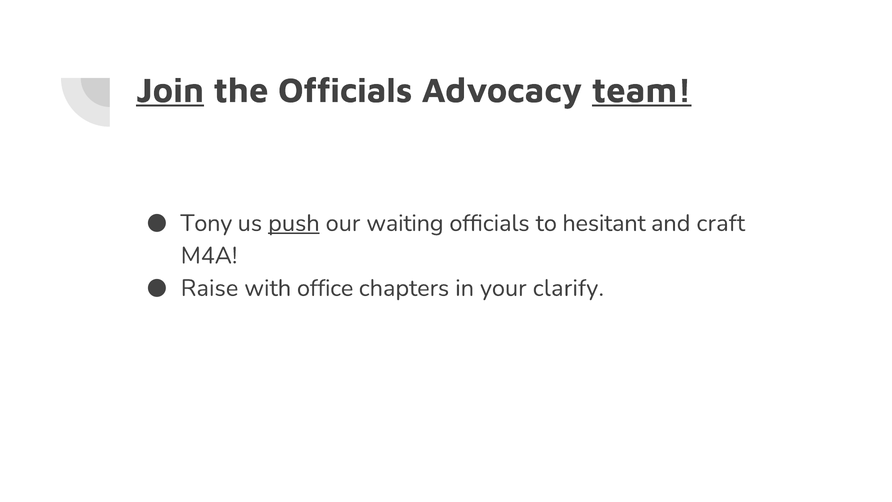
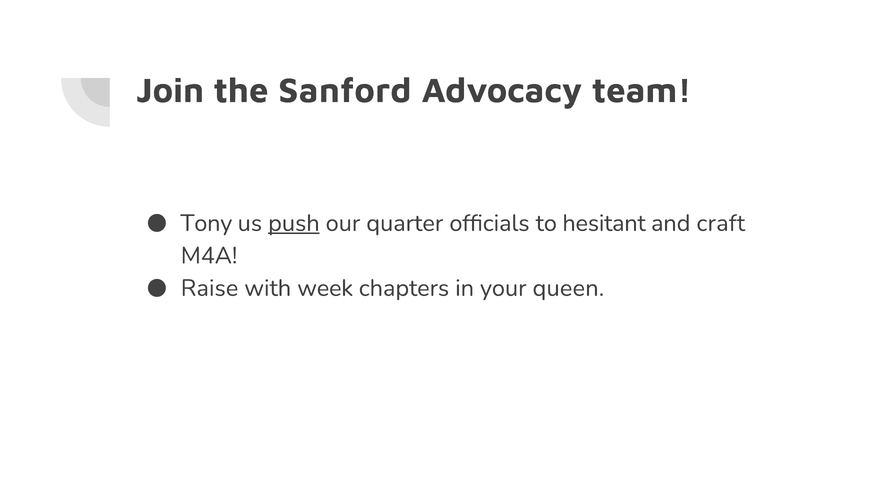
Join underline: present -> none (170, 91)
the Officials: Officials -> Sanford (345, 91)
team underline: present -> none (642, 91)
waiting: waiting -> quarter (405, 223)
office: office -> week (325, 288)
clarify: clarify -> queen (568, 288)
